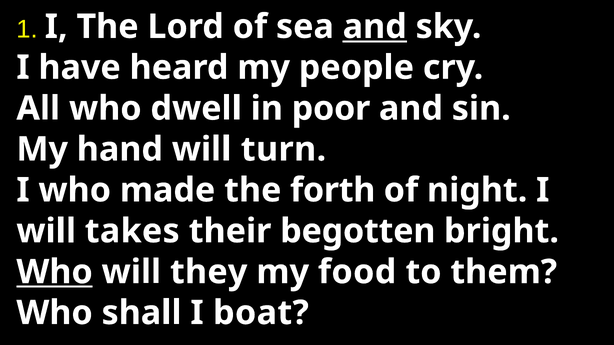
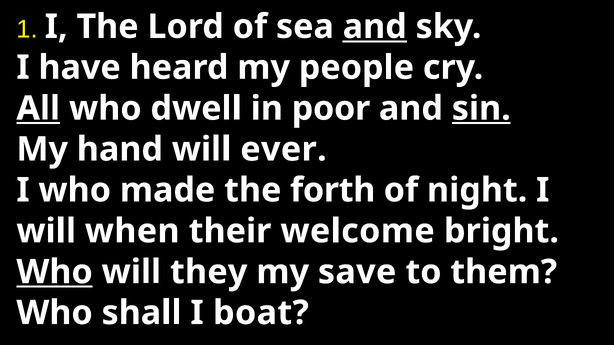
All underline: none -> present (38, 109)
sin underline: none -> present (481, 109)
turn: turn -> ever (284, 149)
takes: takes -> when (132, 231)
begotten: begotten -> welcome (358, 231)
food: food -> save (357, 272)
